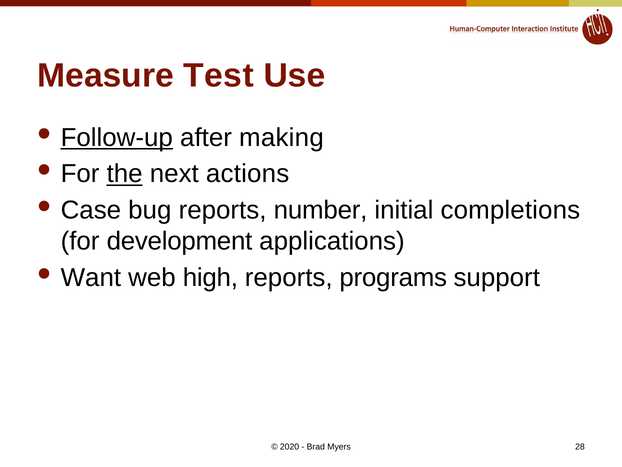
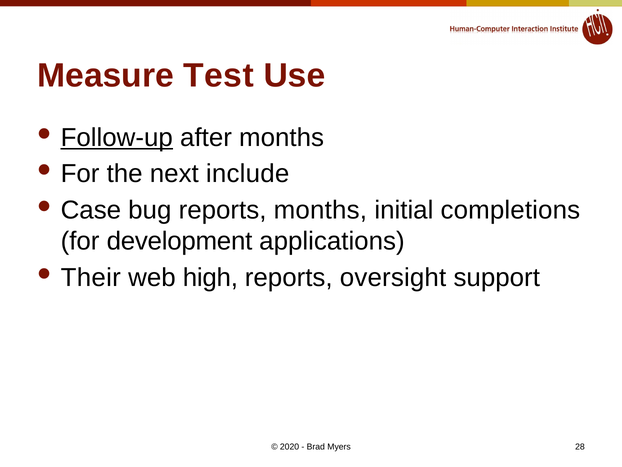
after making: making -> months (282, 137)
the underline: present -> none (125, 174)
actions: actions -> include (248, 174)
reports number: number -> months (320, 210)
Want: Want -> Their (91, 277)
programs: programs -> oversight (393, 277)
